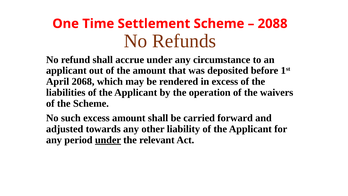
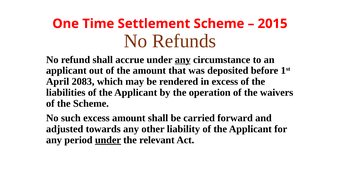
2088: 2088 -> 2015 (273, 24)
any underline: none -> present (183, 60)
2068: 2068 -> 2083 (83, 81)
